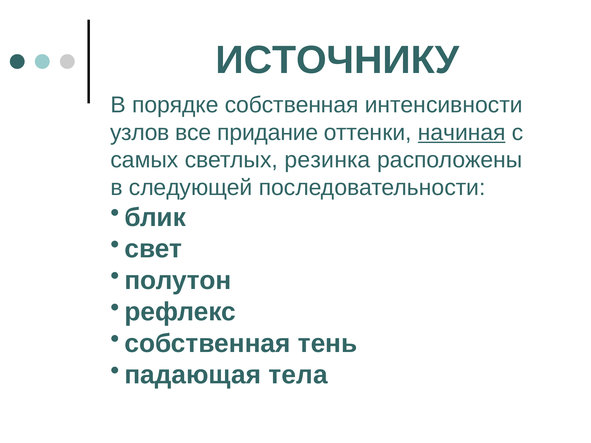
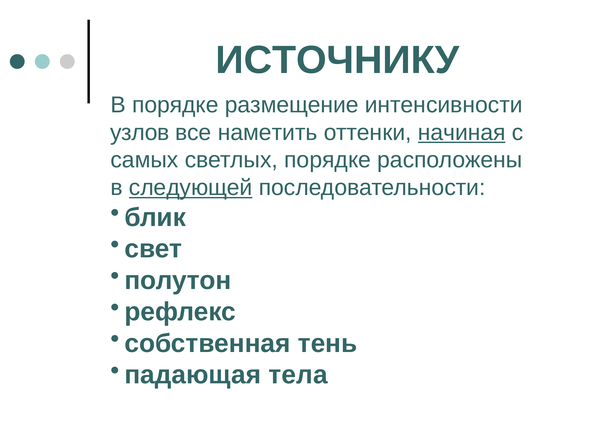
порядке собственная: собственная -> размещение (292, 105)
придание: придание -> наметить (268, 133)
светлых резинка: резинка -> порядке (328, 160)
следующей underline: none -> present (191, 188)
